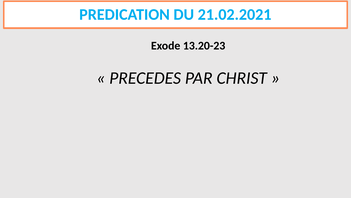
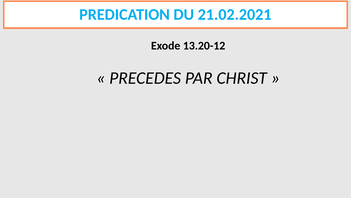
13.20-23: 13.20-23 -> 13.20-12 (204, 46)
